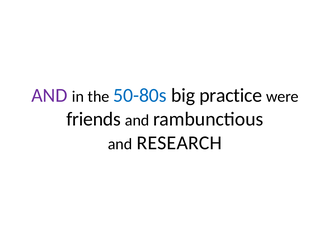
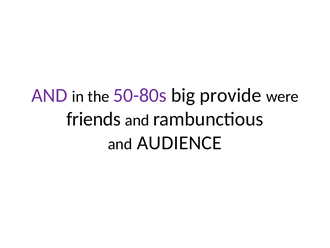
50-80s colour: blue -> purple (140, 95)
practice: practice -> provide (231, 95)
RESEARCH: RESEARCH -> AUDIENCE (179, 142)
